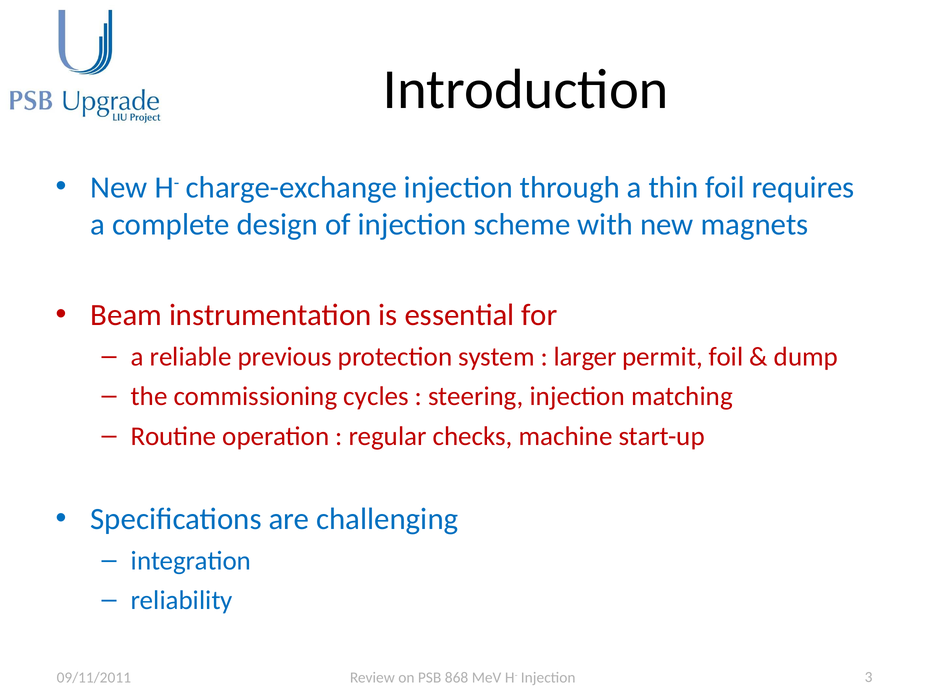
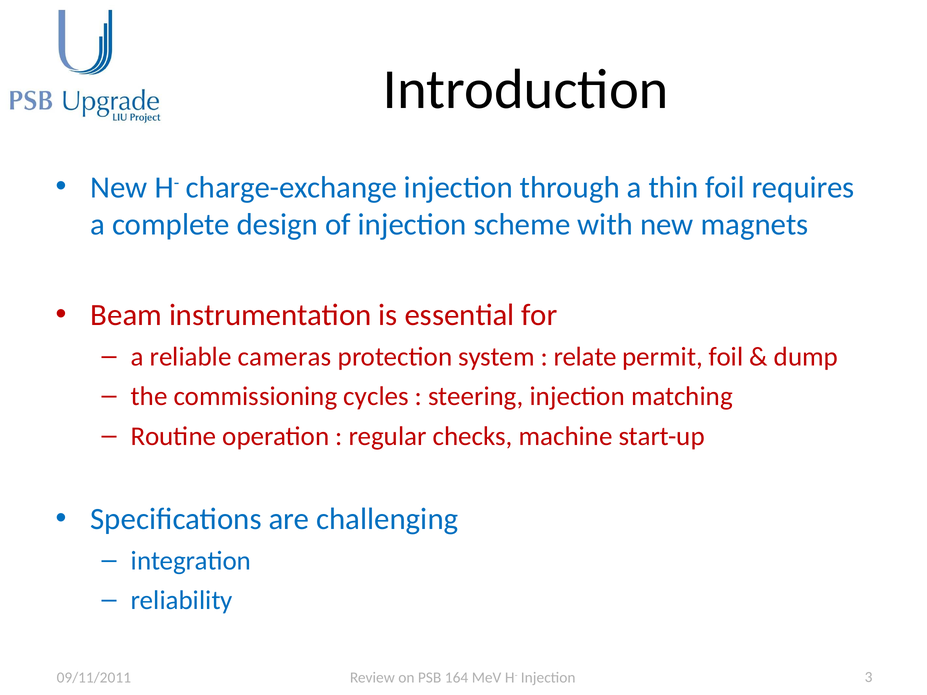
previous: previous -> cameras (285, 357)
larger: larger -> relate (585, 357)
868: 868 -> 164 (457, 678)
